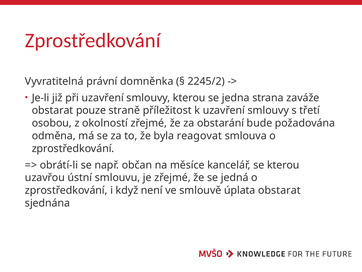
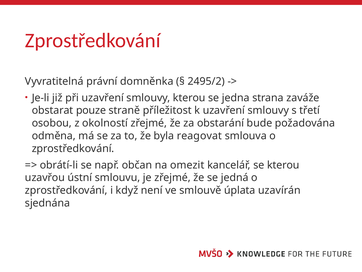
2245/2: 2245/2 -> 2495/2 (206, 81)
měsíce: měsíce -> omezit (187, 165)
úplata obstarat: obstarat -> uzavírán (279, 190)
